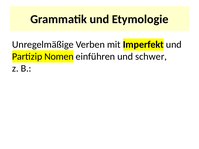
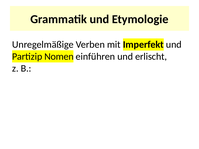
schwer: schwer -> erlischt (151, 57)
